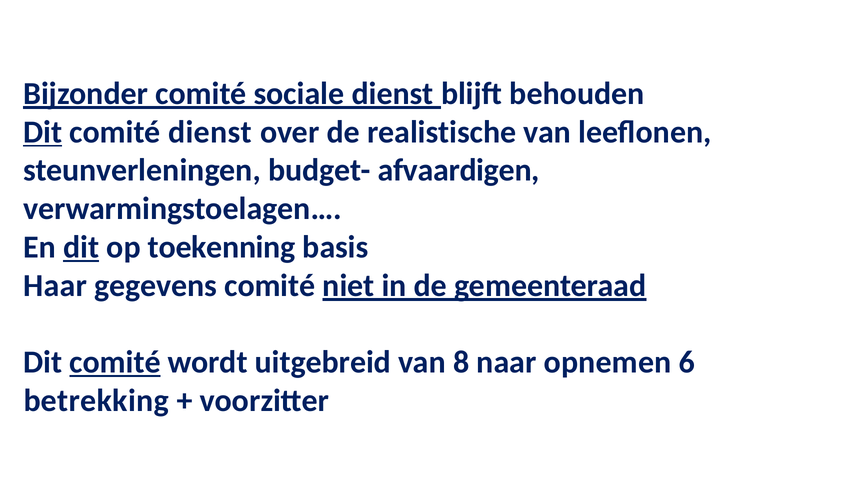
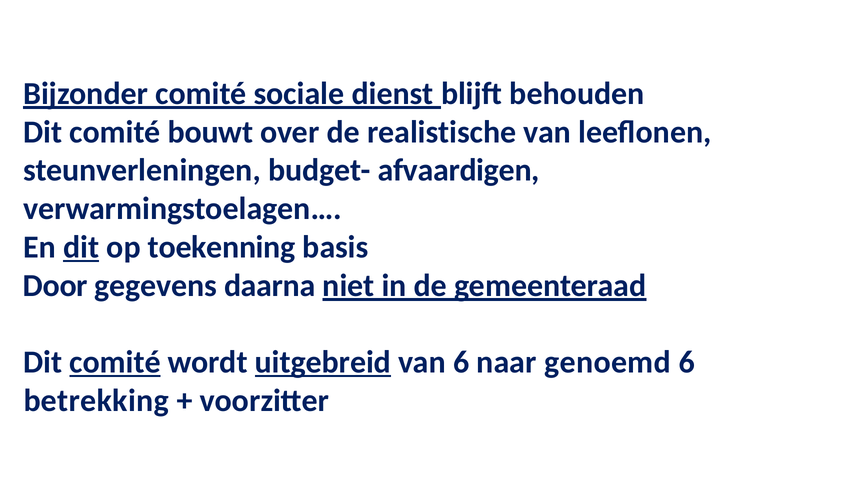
Dit underline: present -> none (43, 132)
comité dienst: dienst -> bouwt (210, 132)
Haar: Haar -> Door (55, 285)
gegevens comité: comité -> daarna (270, 285)
uitgebreid underline: none -> present (323, 362)
van 8: 8 -> 6 (461, 362)
opnemen: opnemen -> genoemd (608, 362)
